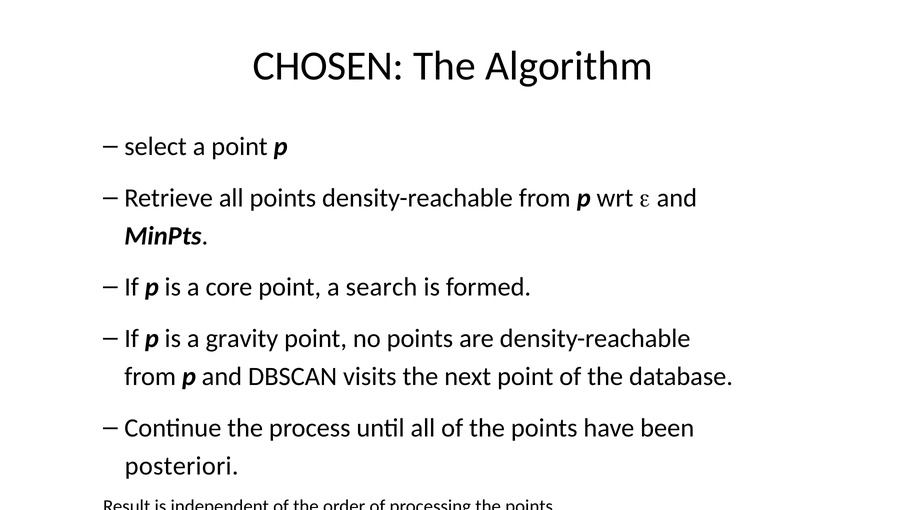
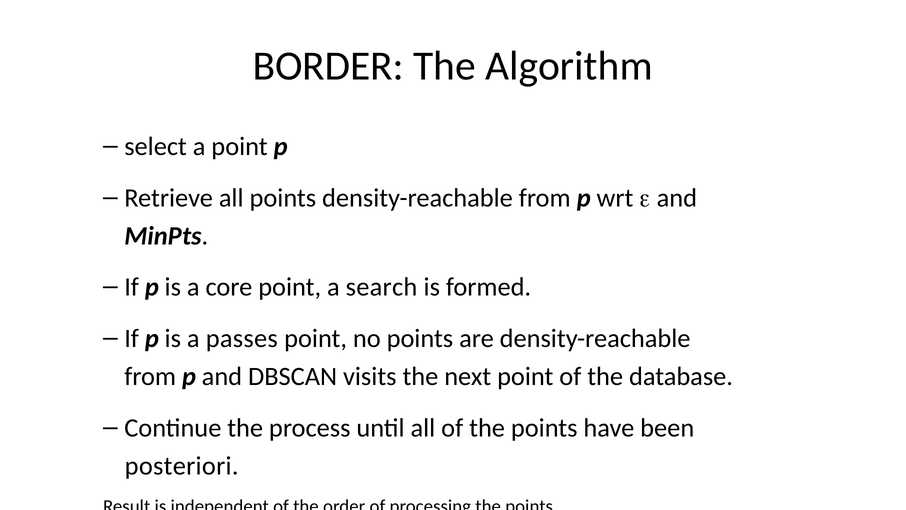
CHOSEN: CHOSEN -> BORDER (328, 66)
gravity: gravity -> passes (242, 338)
